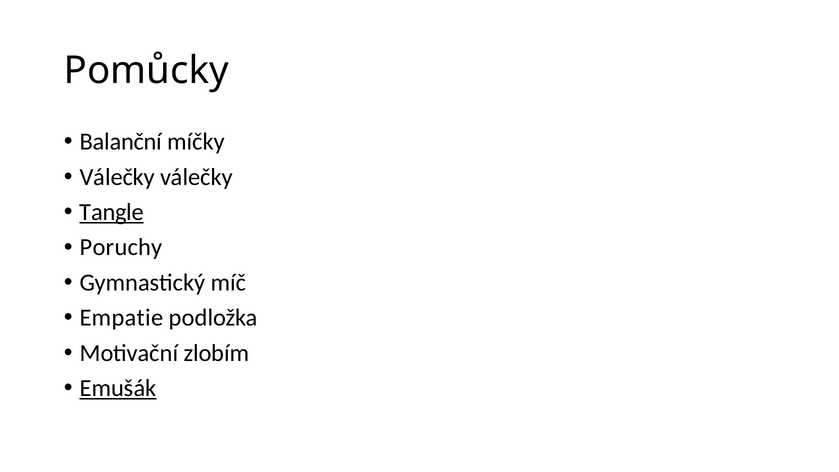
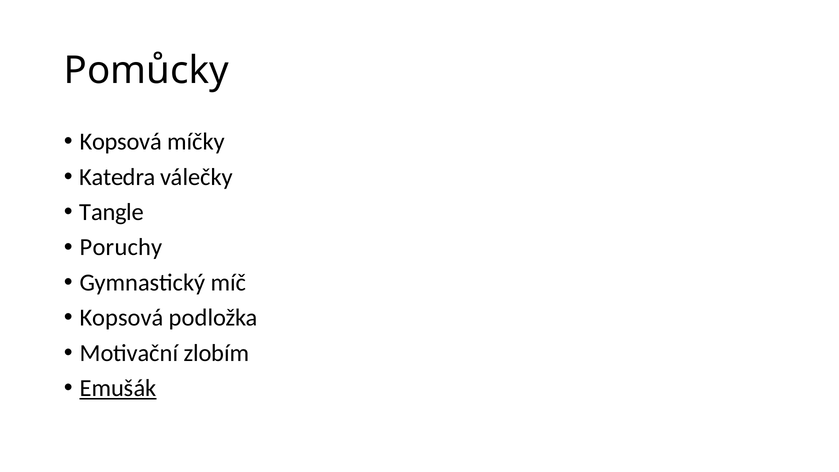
Balanční: Balanční -> Kopsová (121, 142)
Válečky: Válečky -> Katedra (117, 177)
Tangle underline: present -> none (112, 212)
Empatie: Empatie -> Kopsová (122, 318)
